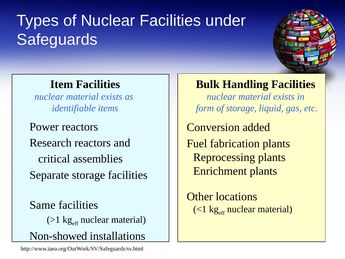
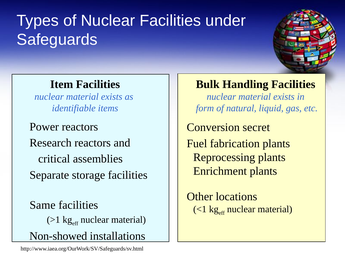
of storage: storage -> natural (241, 108)
added: added -> secret (256, 127)
